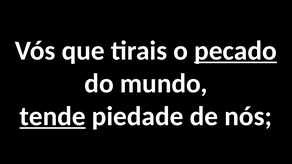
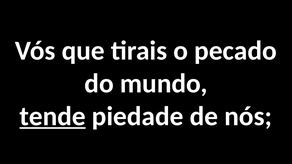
pecado underline: present -> none (235, 51)
